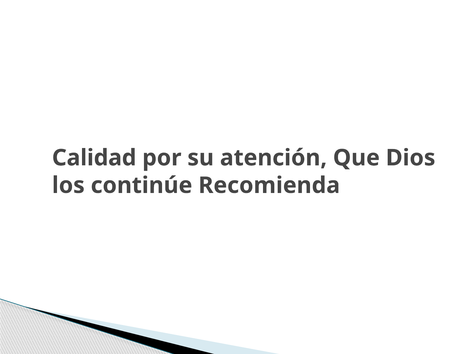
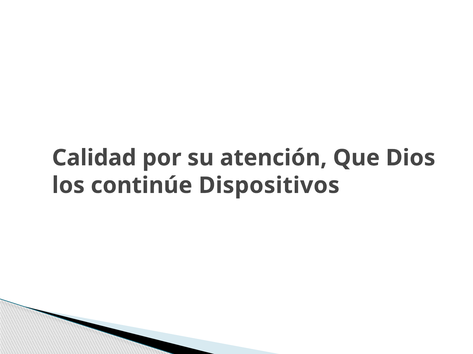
Recomienda: Recomienda -> Dispositivos (269, 186)
